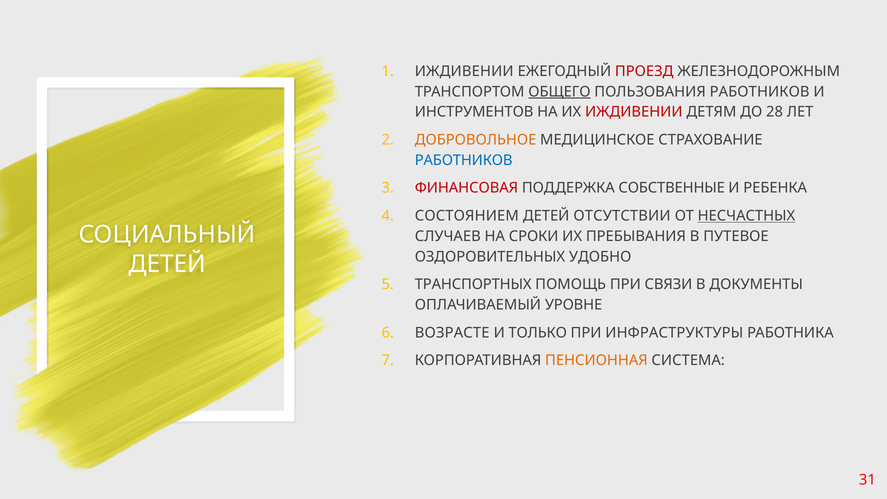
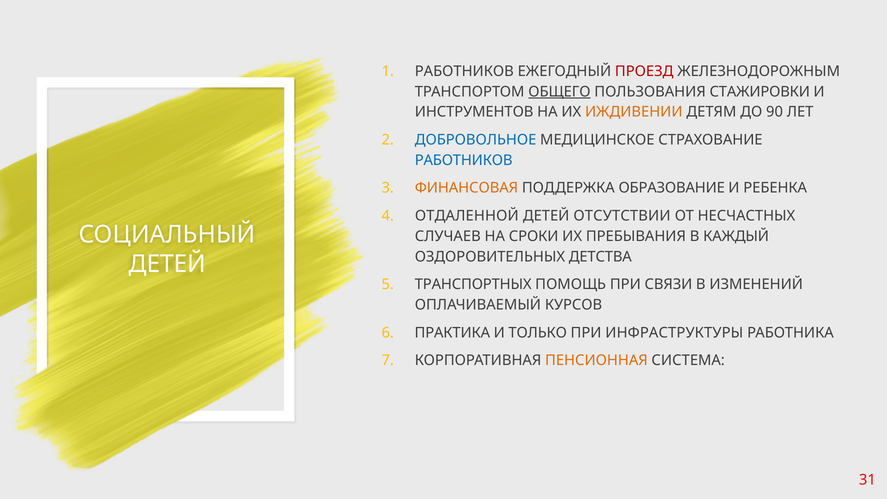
ИЖДИВЕНИИ: ИЖДИВЕНИИ -> РАБОТНИКОВ (464, 71)
ПОЛЬЗОВАНИЯ РАБОТНИКОВ: РАБОТНИКОВ -> СТАЖИРОВКИ (760, 92)
ИЖДИВЕНИИ colour: red -> orange (634, 112)
28: 28 -> 90 (775, 112)
ДОБРОВОЛЬНОЕ colour: orange -> blue (476, 140)
ФИНАНСОВАЯ colour: red -> orange (466, 188)
СОБСТВЕННЫЕ: СОБСТВЕННЫЕ -> ОБРАЗОВАНИЕ (672, 188)
СОСТОЯНИЕМ: СОСТОЯНИЕМ -> ОТДАЛЕННОЙ (467, 216)
НЕСЧАСТНЫХ underline: present -> none (746, 216)
ПУТЕВОЕ: ПУТЕВОЕ -> КАЖДЫЙ (736, 236)
УДОБНО: УДОБНО -> ДЕТСТВА (600, 257)
ДОКУМЕНТЫ: ДОКУМЕНТЫ -> ИЗМЕНЕНИЙ (756, 284)
УРОВНЕ: УРОВНЕ -> КУРСОВ (574, 305)
ВОЗРАСТЕ: ВОЗРАСТЕ -> ПРАКТИКА (452, 333)
